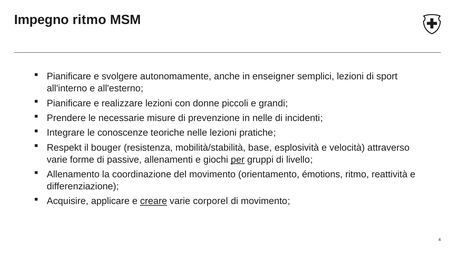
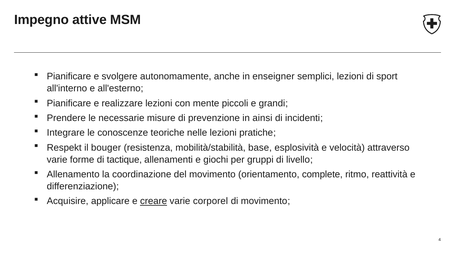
Impegno ritmo: ritmo -> attive (89, 20)
donne: donne -> mente (206, 103)
in nelle: nelle -> ainsi (262, 118)
passive: passive -> tactique (124, 160)
per underline: present -> none (238, 160)
émotions: émotions -> complete (322, 174)
